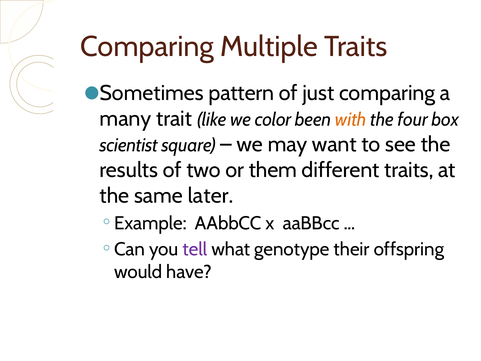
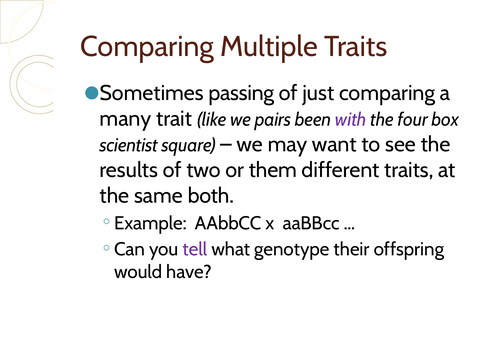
pattern: pattern -> passing (241, 93)
color: color -> pairs (273, 119)
with colour: orange -> purple (351, 119)
later: later -> both (211, 196)
